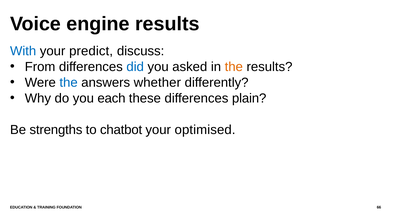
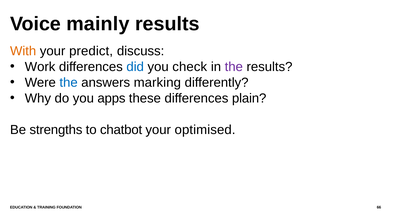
engine: engine -> mainly (98, 24)
With colour: blue -> orange (23, 51)
From: From -> Work (40, 67)
asked: asked -> check (190, 67)
the colour: orange -> purple (234, 67)
whether: whether -> marking (157, 83)
each: each -> apps (111, 98)
